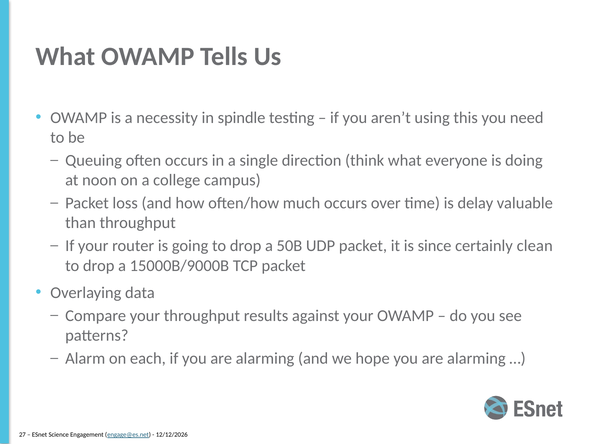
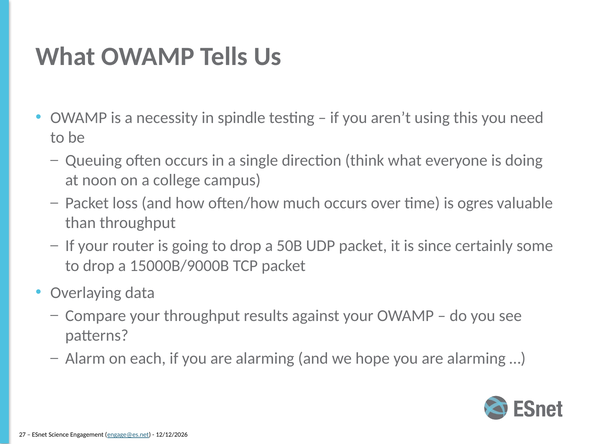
delay: delay -> ogres (475, 203)
clean: clean -> some (535, 246)
